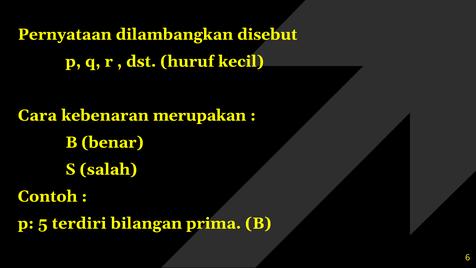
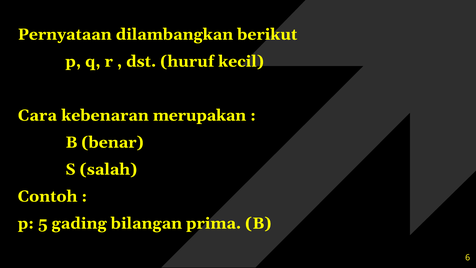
disebut: disebut -> berikut (267, 34)
terdiri: terdiri -> gading (79, 223)
